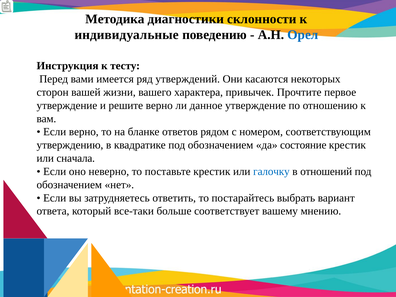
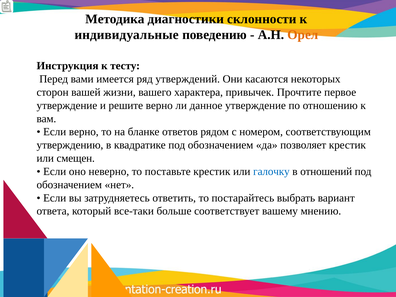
Орел colour: blue -> orange (303, 35)
состояние: состояние -> позволяет (303, 145)
сначала: сначала -> смещен (76, 158)
